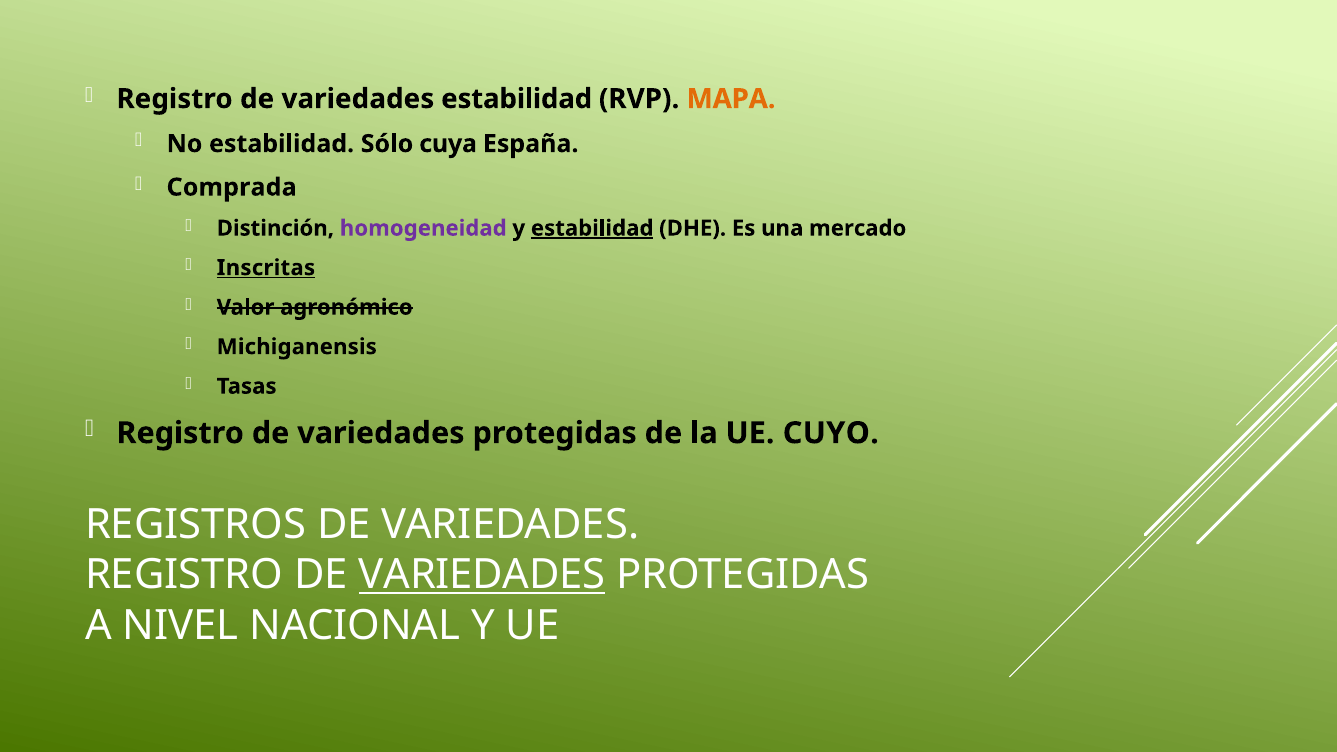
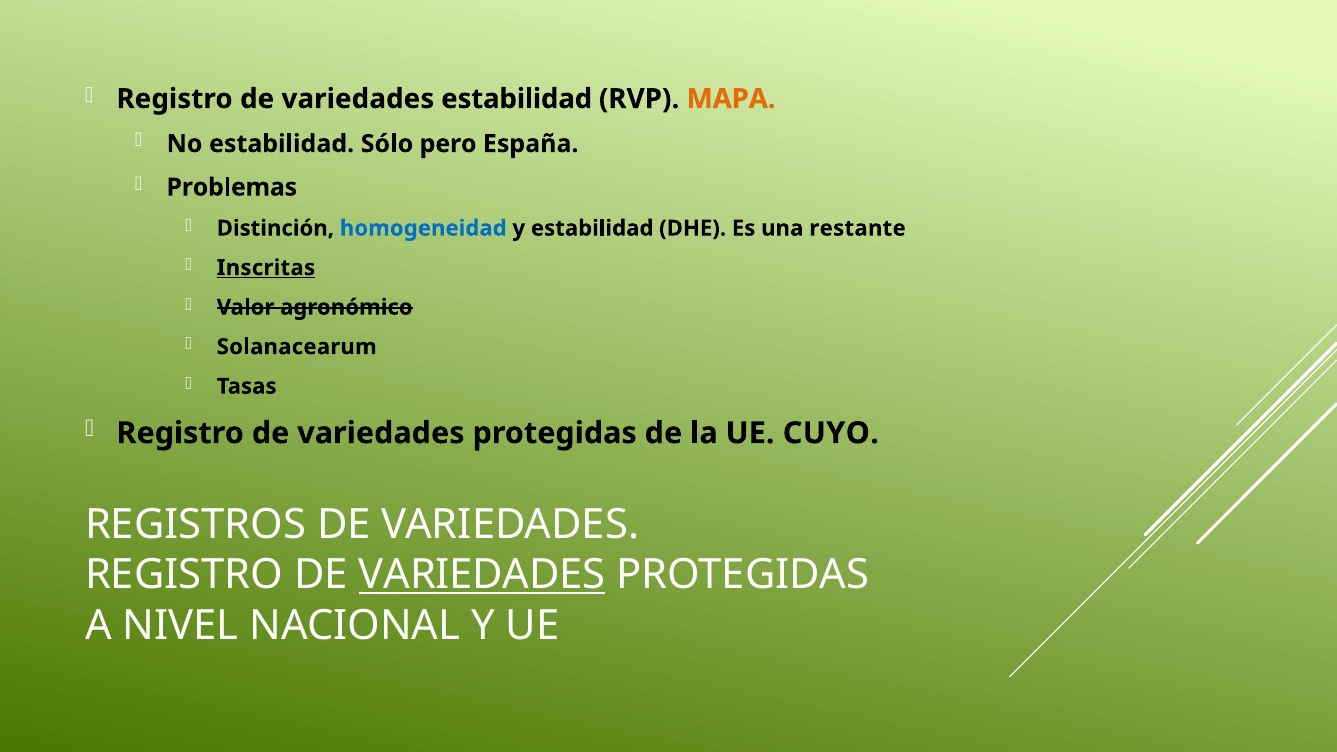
cuya: cuya -> pero (448, 144)
Comprada: Comprada -> Problemas (232, 187)
homogeneidad colour: purple -> blue (423, 228)
estabilidad underline: present -> none (592, 228)
mercado: mercado -> restante (858, 228)
Michiganensis: Michiganensis -> Solanacearum (297, 347)
